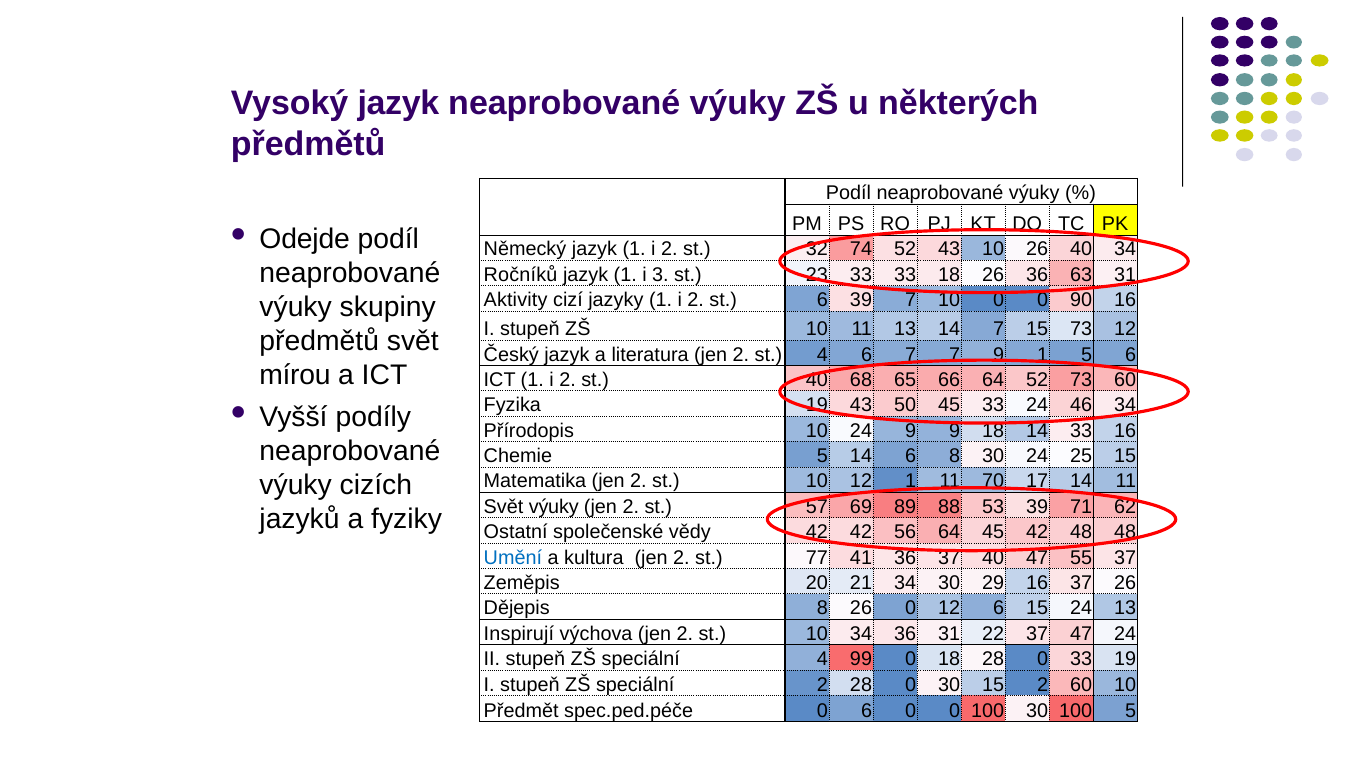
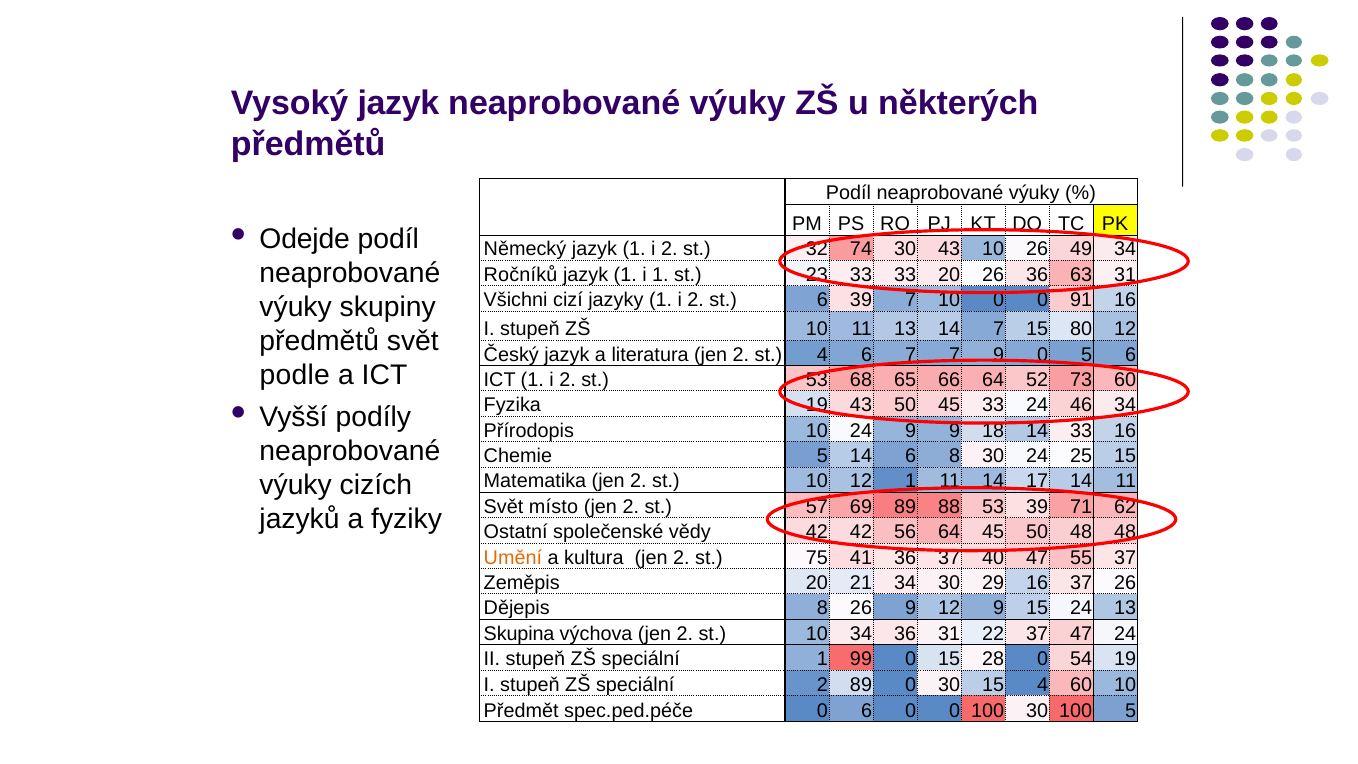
74 52: 52 -> 30 (905, 249)
26 40: 40 -> 49 (1081, 249)
i 3: 3 -> 1 (660, 275)
33 18: 18 -> 20 (949, 275)
Aktivity: Aktivity -> Všichni (516, 300)
90: 90 -> 91 (1081, 300)
15 73: 73 -> 80 (1081, 329)
9 1: 1 -> 0 (1043, 354)
mírou: mírou -> podle (295, 375)
st 40: 40 -> 53 (817, 380)
11 70: 70 -> 14 (993, 481)
Svět výuky: výuky -> místo (554, 507)
45 42: 42 -> 50 (1037, 532)
Umění colour: blue -> orange (513, 557)
77: 77 -> 75 (817, 557)
26 0: 0 -> 9 (911, 608)
12 6: 6 -> 9 (999, 608)
Inspirují: Inspirují -> Skupina (519, 634)
speciální 4: 4 -> 1 (823, 659)
0 18: 18 -> 15 (949, 659)
0 33: 33 -> 54 (1081, 659)
2 28: 28 -> 89 (861, 684)
15 2: 2 -> 4 (1043, 684)
